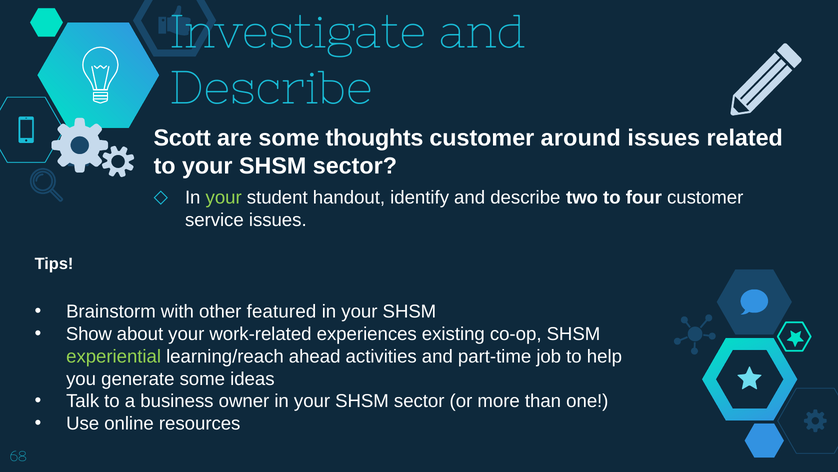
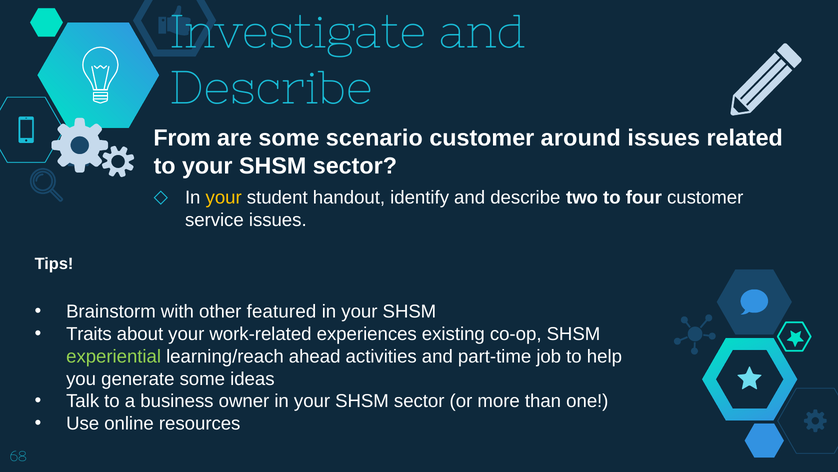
Scott: Scott -> From (182, 138)
thoughts: thoughts -> scenario (374, 138)
your colour: light green -> yellow (224, 197)
Show: Show -> Traits (89, 334)
